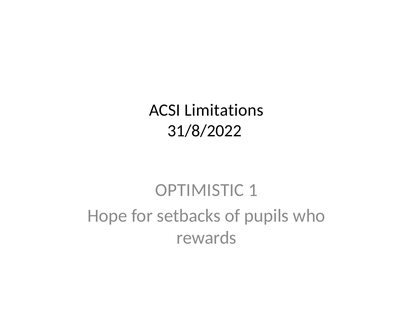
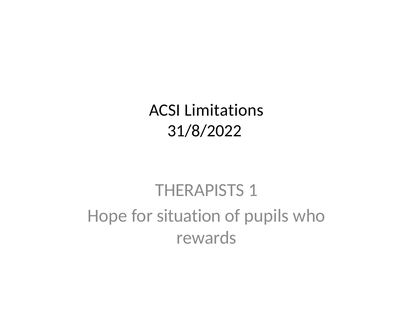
OPTIMISTIC: OPTIMISTIC -> THERAPISTS (200, 190)
setbacks: setbacks -> situation (189, 216)
